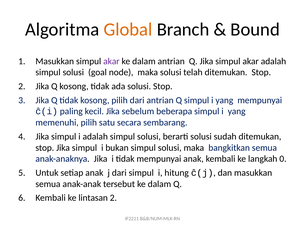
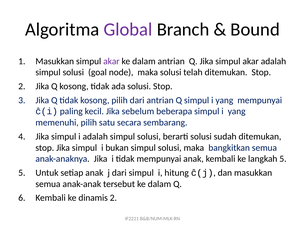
Global colour: orange -> purple (128, 30)
langkah 0: 0 -> 5 (283, 159)
lintasan: lintasan -> dinamis (93, 198)
